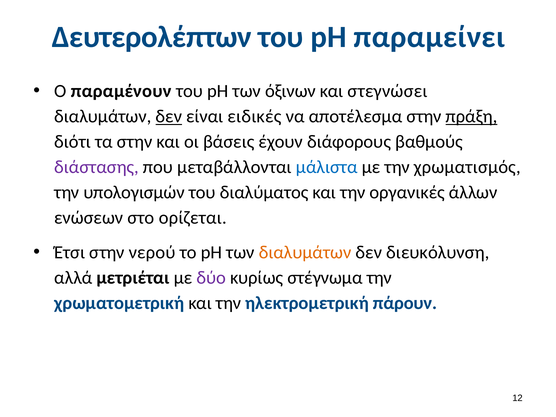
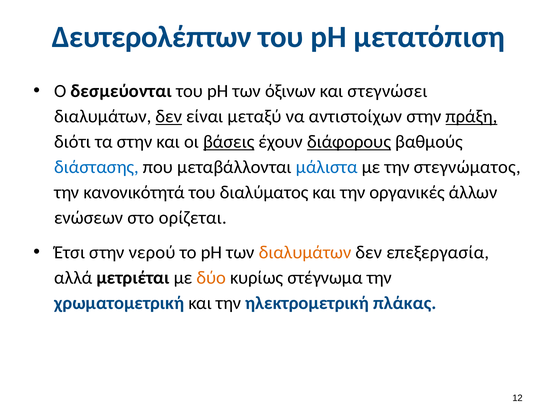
παραμείνει: παραμείνει -> μετατόπιση (429, 37)
παραμένουν: παραμένουν -> δεσμεύονται (121, 91)
ειδικές: ειδικές -> μεταξύ (255, 116)
αποτέλεσμα: αποτέλεσμα -> αντιστοίχων (355, 116)
βάσεις underline: none -> present (229, 142)
διάφορους underline: none -> present (349, 142)
διάστασης colour: purple -> blue (97, 167)
χρωματισμός: χρωματισμός -> στεγνώματος (467, 167)
υπολογισμών: υπολογισμών -> κανονικότητά (134, 192)
διευκόλυνση: διευκόλυνση -> επεξεργασία (438, 252)
δύο colour: purple -> orange (211, 278)
πάρουν: πάρουν -> πλάκας (405, 303)
